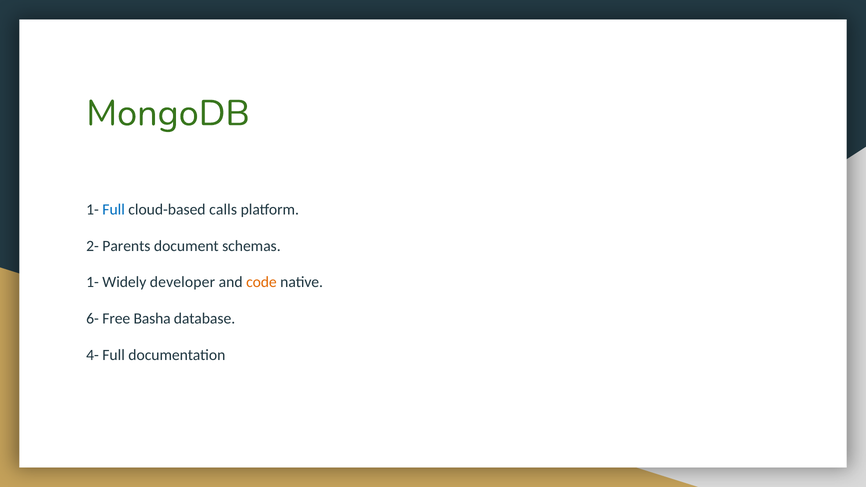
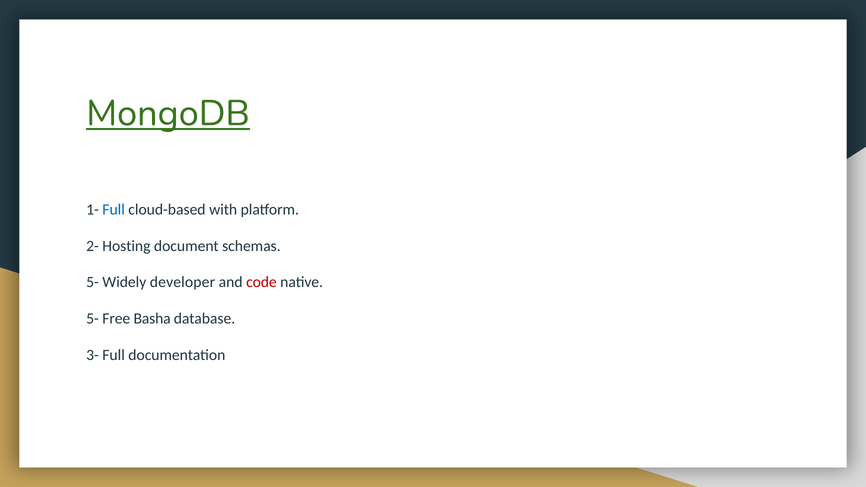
MongoDB underline: none -> present (168, 113)
calls: calls -> with (223, 210)
Parents: Parents -> Hosting (126, 246)
1-: 1- -> 5- (93, 282)
code colour: orange -> red (261, 282)
6-: 6- -> 5- (93, 319)
4-: 4- -> 3- (93, 355)
